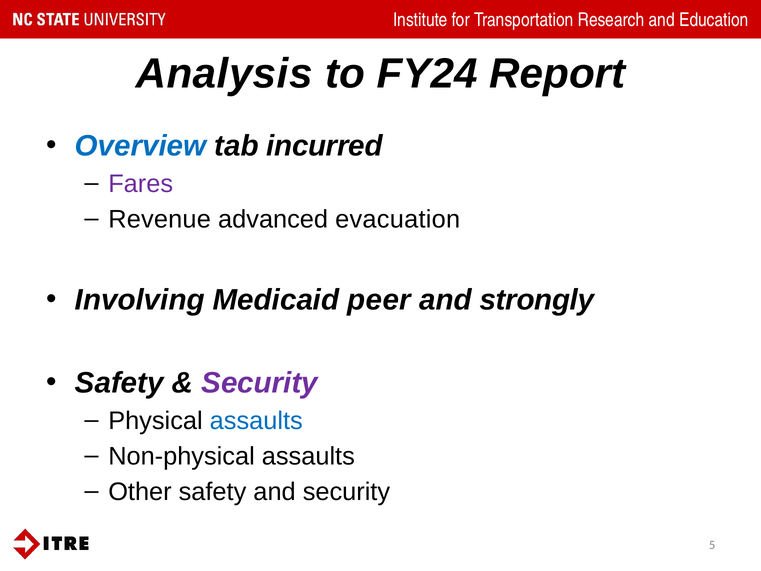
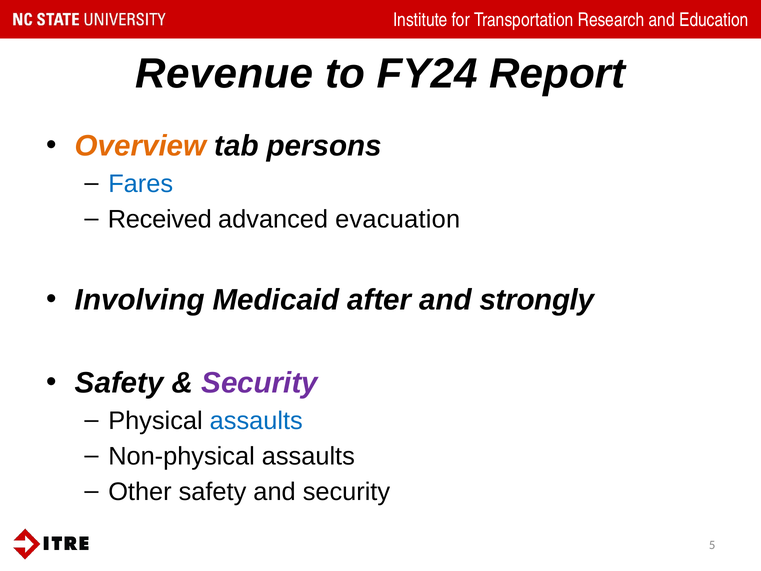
Analysis: Analysis -> Revenue (224, 74)
Overview colour: blue -> orange (141, 146)
incurred: incurred -> persons (324, 146)
Fares colour: purple -> blue (141, 184)
Revenue: Revenue -> Received (160, 219)
peer: peer -> after (379, 300)
